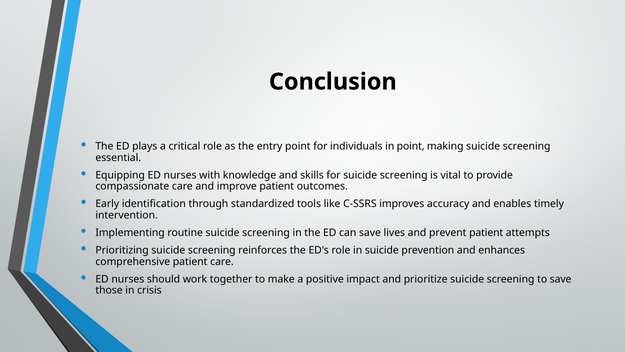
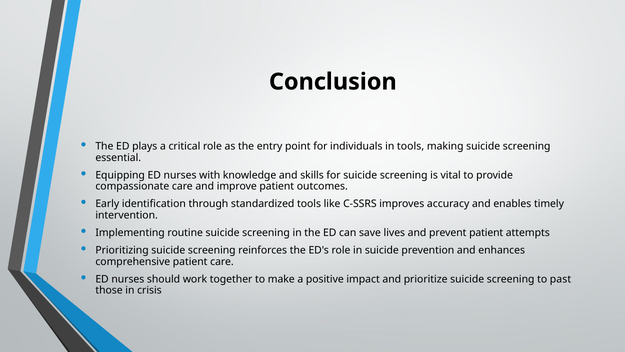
in point: point -> tools (411, 146)
to save: save -> past (561, 279)
